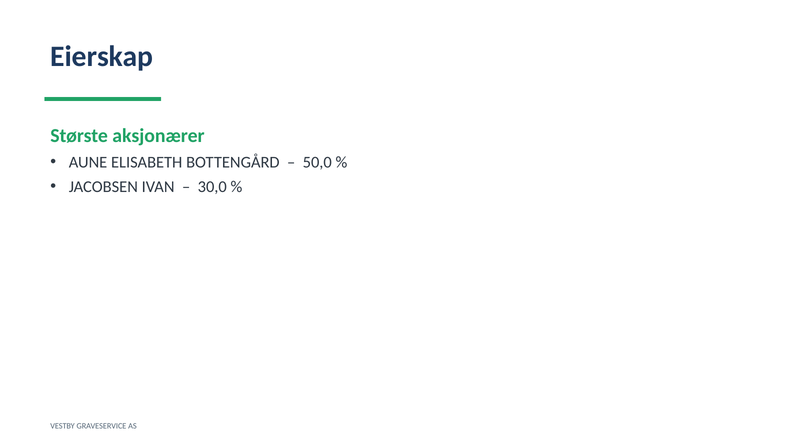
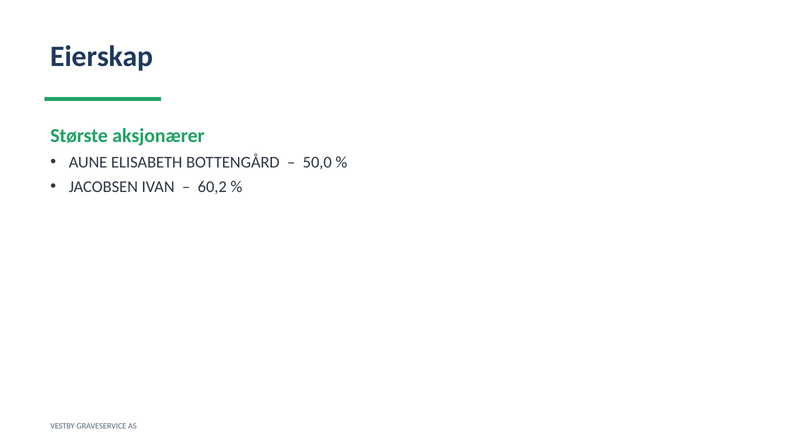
30,0: 30,0 -> 60,2 (212, 187)
